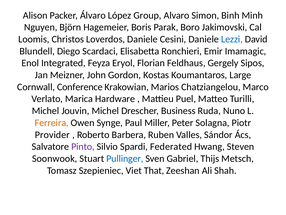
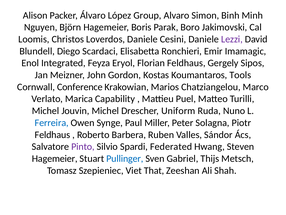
Lezzi colour: blue -> purple (232, 39)
Large: Large -> Tools (240, 75)
Hardware: Hardware -> Capability (115, 99)
Business: Business -> Uniform (178, 111)
Ferreira colour: orange -> blue (52, 123)
Provider: Provider -> Feldhaus (52, 134)
Soonwook: Soonwook -> Hagemeier (55, 158)
